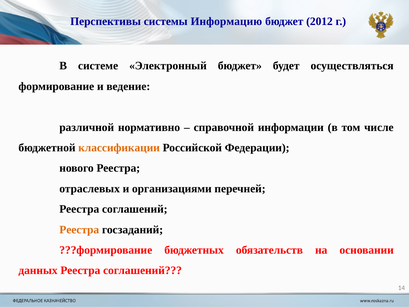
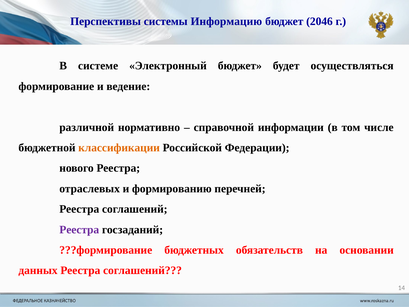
2012: 2012 -> 2046 (319, 21)
организациями: организациями -> формированию (172, 189)
Реестра colour: orange -> purple (79, 229)
